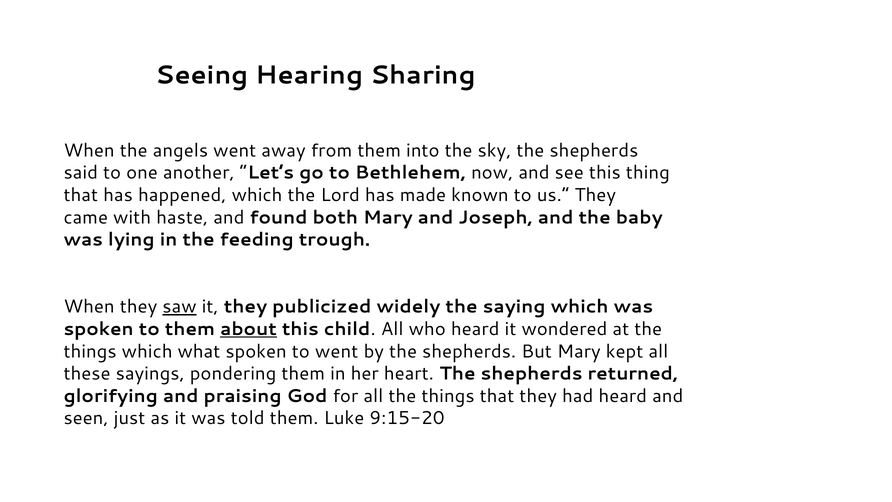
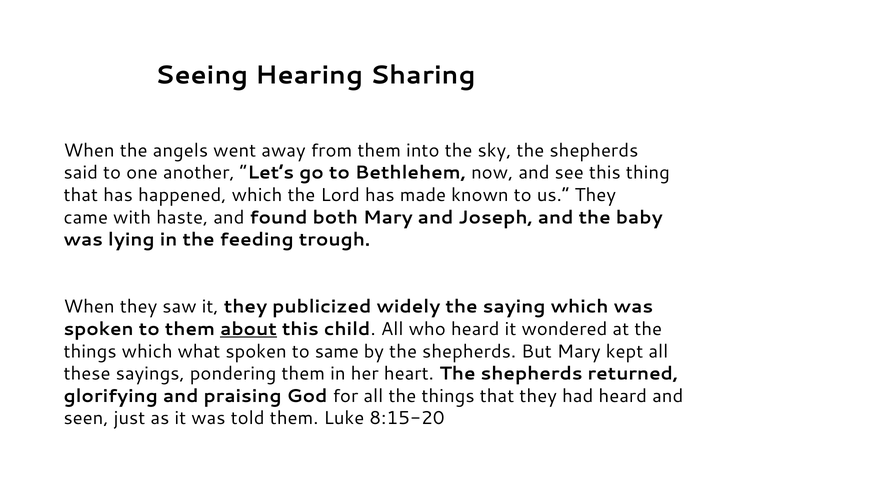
saw underline: present -> none (179, 307)
to went: went -> same (337, 351)
9:15-20: 9:15-20 -> 8:15-20 (407, 418)
